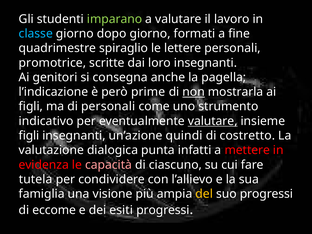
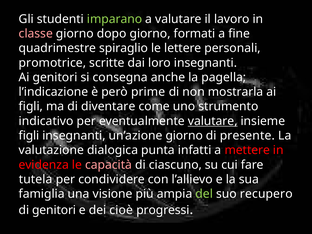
classe colour: light blue -> pink (36, 34)
non underline: present -> none (194, 92)
di personali: personali -> diventare (108, 106)
un’azione quindi: quindi -> giorno (184, 136)
costretto: costretto -> presente (247, 136)
del colour: yellow -> light green (204, 194)
suo progressi: progressi -> recupero (266, 194)
di eccome: eccome -> genitori (54, 210)
esiti: esiti -> cioè (121, 210)
